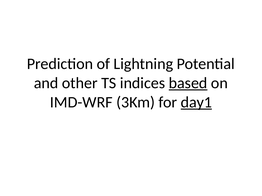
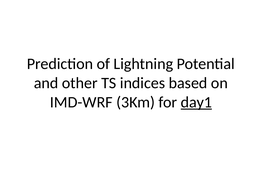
based underline: present -> none (188, 83)
